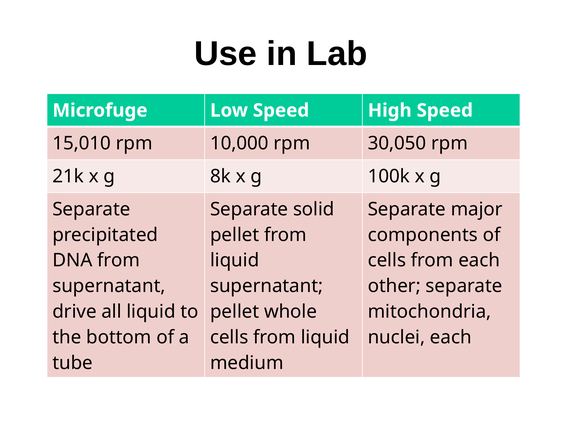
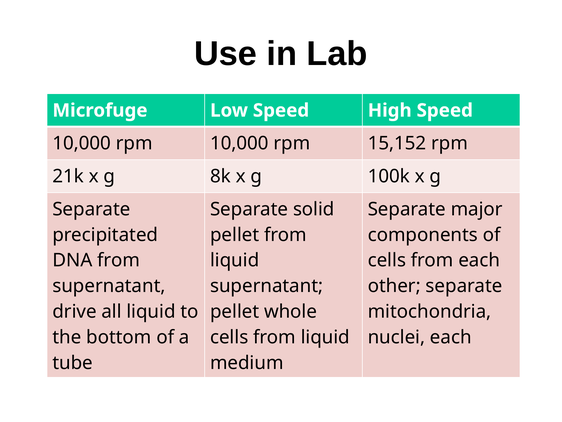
15,010: 15,010 -> 10,000 (82, 143)
30,050: 30,050 -> 15,152 (397, 143)
